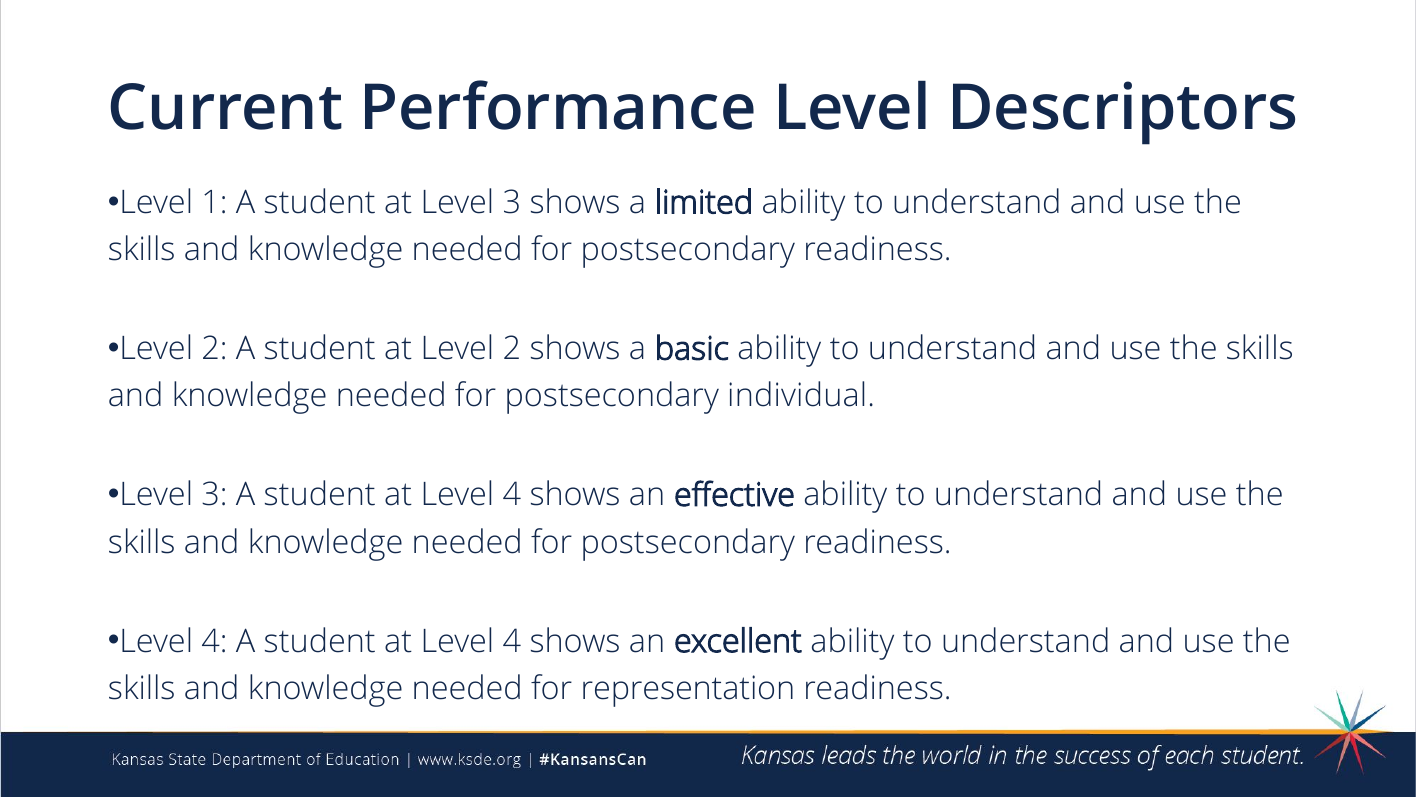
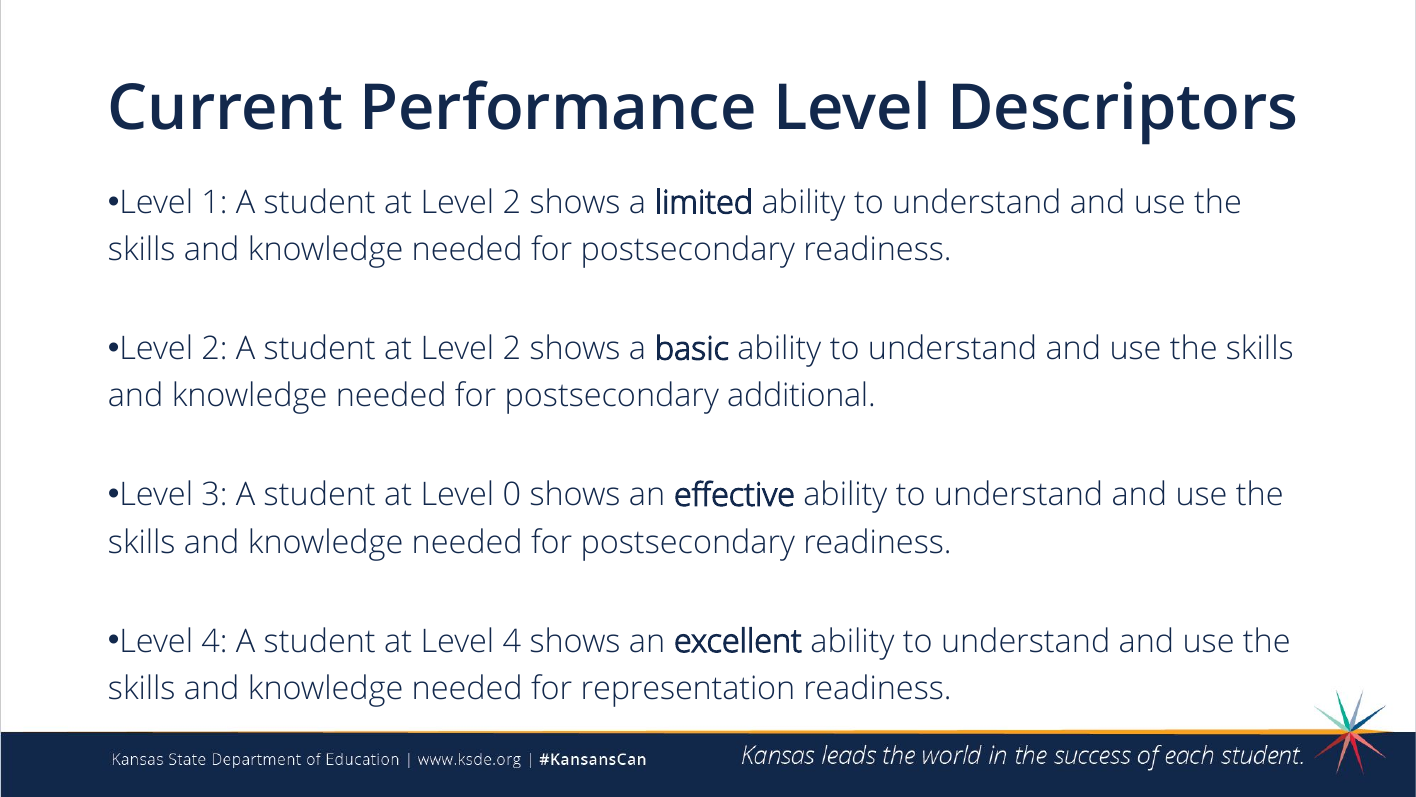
3: 3 -> 2 (512, 203)
individual: individual -> additional (801, 396)
4: 4 -> 0 (512, 495)
